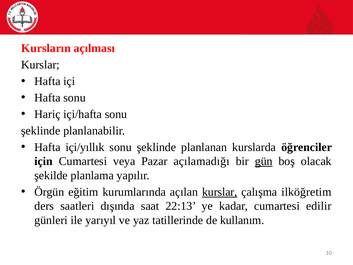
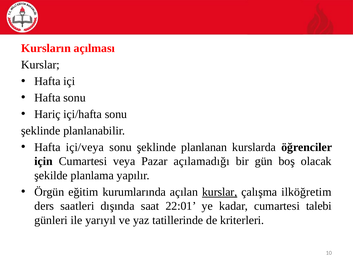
içi/yıllık: içi/yıllık -> içi/veya (85, 147)
gün underline: present -> none (264, 161)
22:13: 22:13 -> 22:01 (181, 206)
edilir: edilir -> talebi (319, 206)
kullanım: kullanım -> kriterleri (242, 220)
